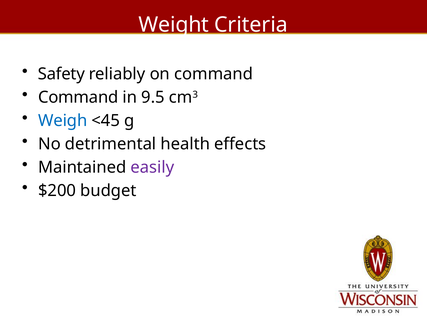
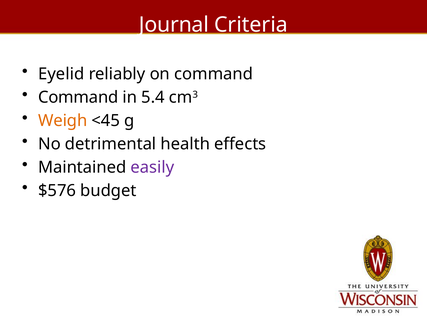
Weight: Weight -> Journal (174, 25)
Safety: Safety -> Eyelid (61, 74)
9.5: 9.5 -> 5.4 (153, 97)
Weigh colour: blue -> orange (63, 120)
$200: $200 -> $576 (57, 190)
